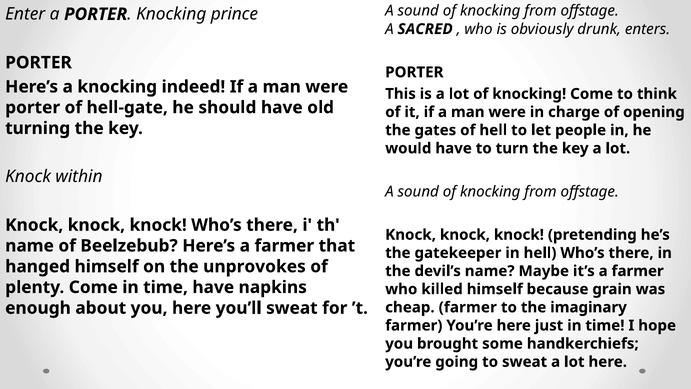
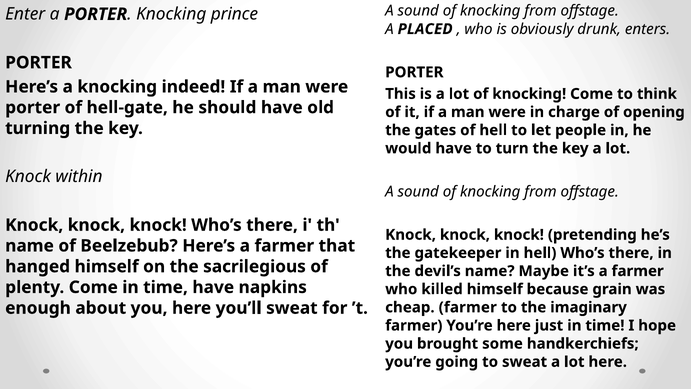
SACRED: SACRED -> PLACED (425, 29)
unprovokes: unprovokes -> sacrilegious (254, 266)
